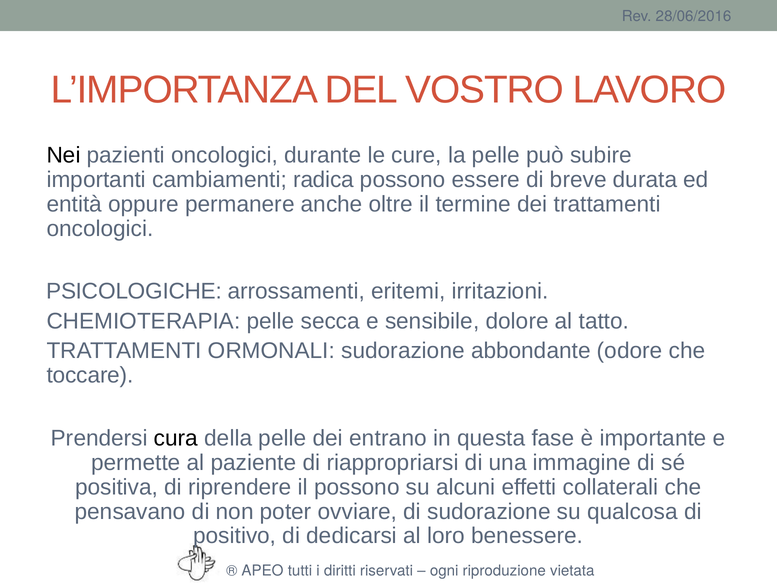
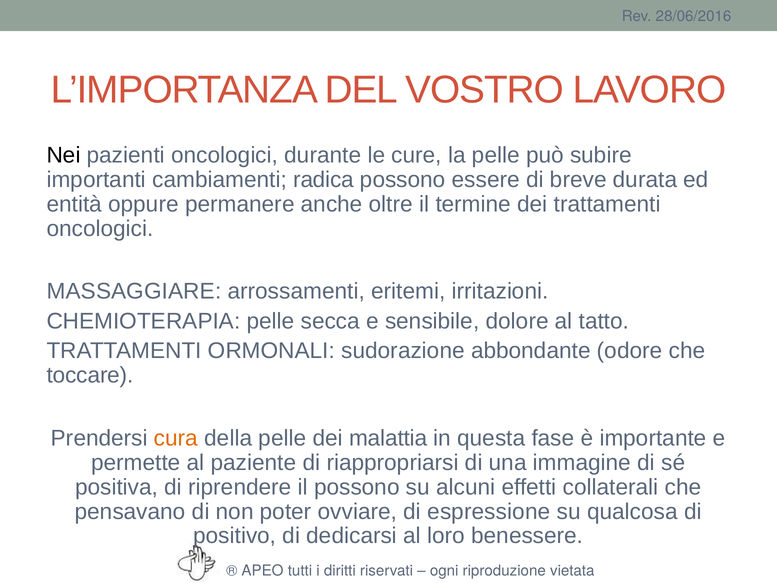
PSICOLOGICHE: PSICOLOGICHE -> MASSAGGIARE (134, 291)
cura colour: black -> orange (176, 438)
entrano: entrano -> malattia (388, 438)
di sudorazione: sudorazione -> espressione (489, 511)
